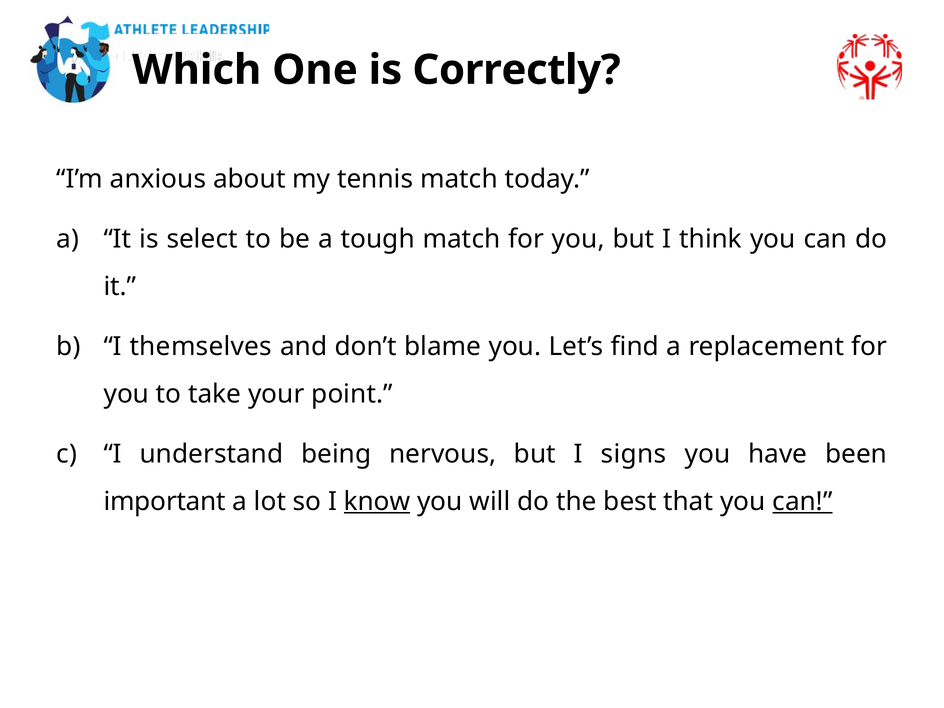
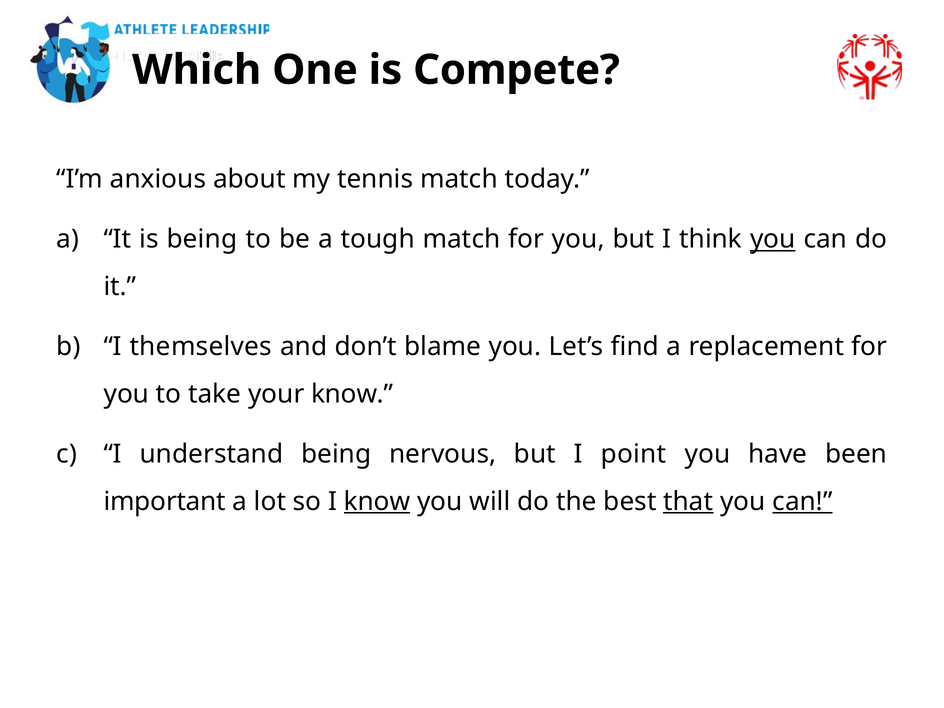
Correctly: Correctly -> Compete (517, 70)
is select: select -> being (202, 239)
you underline: none -> present (773, 239)
your point: point -> know (352, 394)
signs: signs -> point (634, 454)
that underline: none -> present (688, 502)
